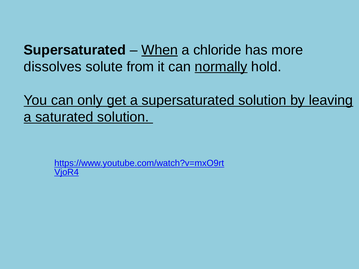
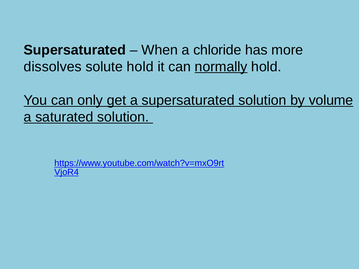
When underline: present -> none (160, 50)
solute from: from -> hold (140, 67)
leaving: leaving -> volume (331, 100)
